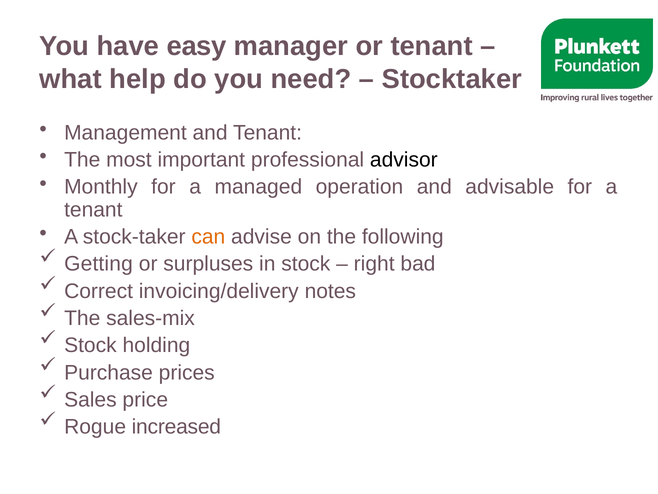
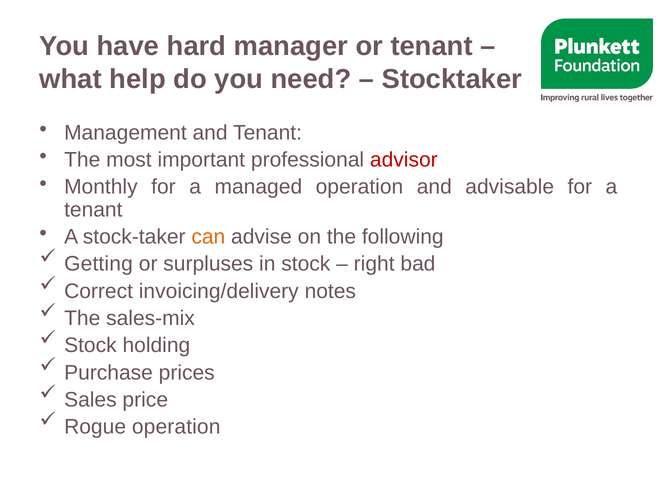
easy: easy -> hard (196, 46)
advisor colour: black -> red (404, 160)
Rogue increased: increased -> operation (176, 426)
